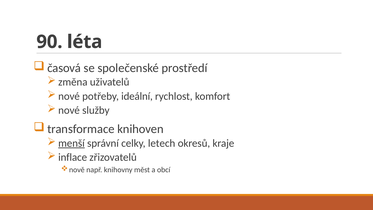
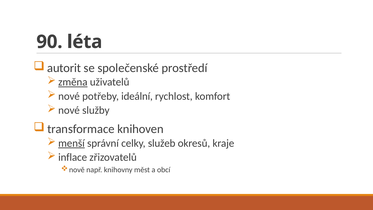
časová: časová -> autorit (64, 68)
změna underline: none -> present (73, 82)
letech: letech -> služeb (162, 143)
